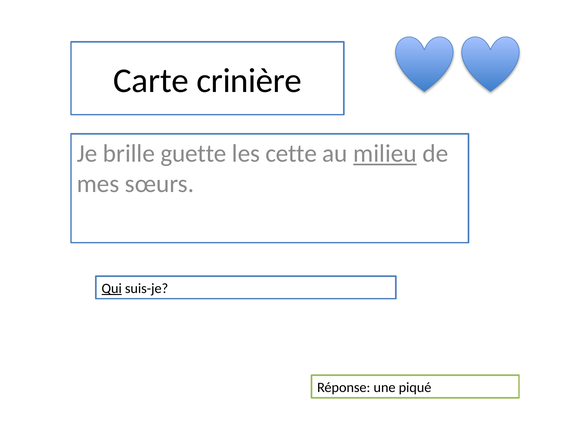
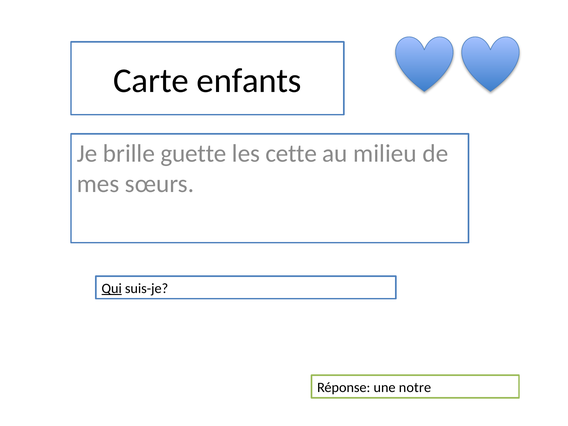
crinière: crinière -> enfants (249, 81)
milieu underline: present -> none (385, 154)
piqué: piqué -> notre (415, 388)
